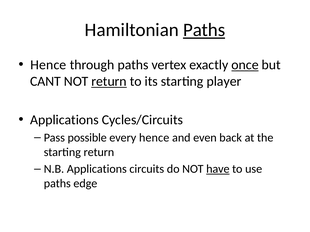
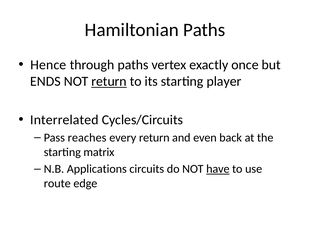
Paths underline: present -> none (204, 30)
once underline: present -> none (245, 65)
CANT: CANT -> ENDS (45, 82)
Applications: Applications -> Interrelated (64, 120)
possible: possible -> reaches (87, 138)
every hence: hence -> return (154, 138)
starting return: return -> matrix (99, 152)
paths: paths -> route (57, 184)
